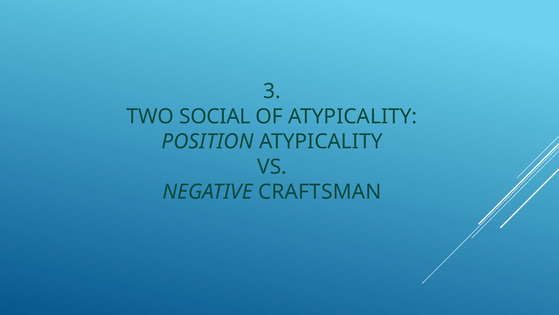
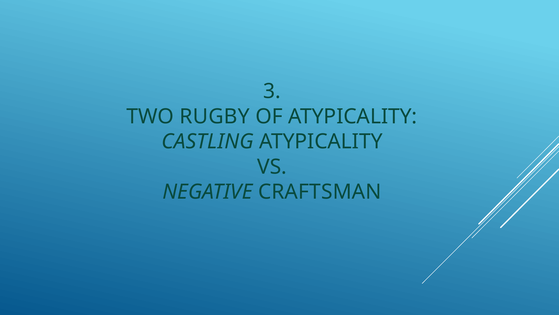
SOCIAL: SOCIAL -> RUGBY (215, 116)
POSITION: POSITION -> CASTLING (207, 141)
